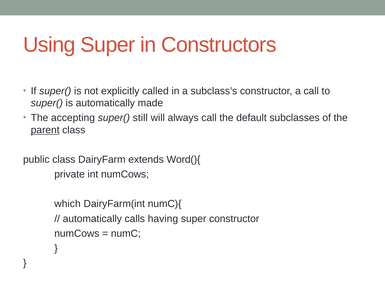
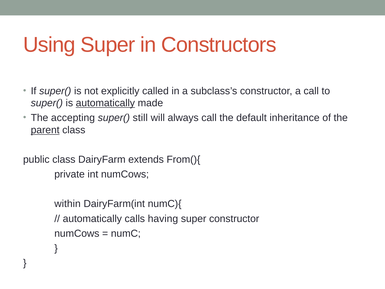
automatically underline: none -> present (105, 103)
subclasses: subclasses -> inheritance (295, 118)
Word(){: Word(){ -> From(){ (183, 159)
which: which -> within (68, 204)
